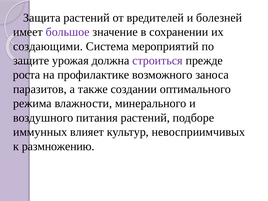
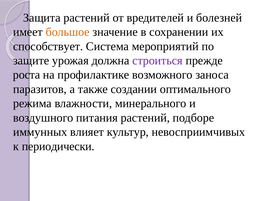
большое colour: purple -> orange (68, 32)
создающими: создающими -> способствует (48, 46)
размножению: размножению -> периодически (58, 146)
